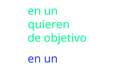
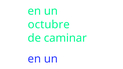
quieren: quieren -> octubre (49, 25)
objetivo: objetivo -> caminar (65, 38)
